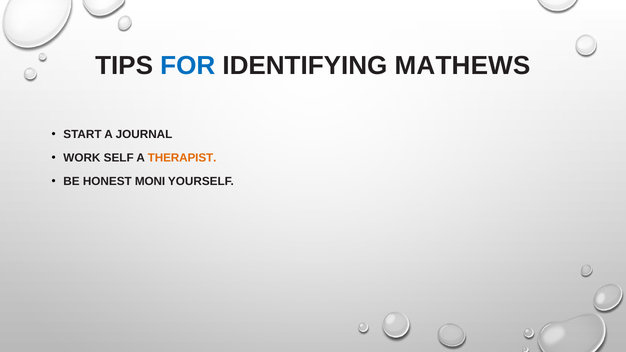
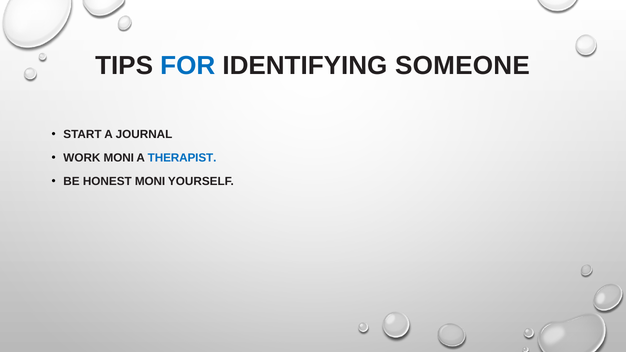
MATHEWS: MATHEWS -> SOMEONE (462, 66)
WORK SELF: SELF -> MONI (119, 158)
THERAPIST colour: orange -> blue (182, 158)
